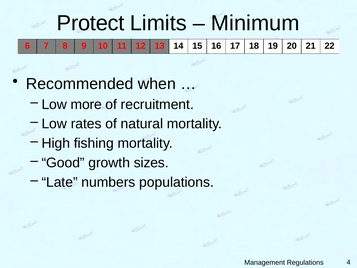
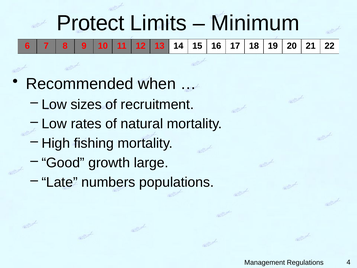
more: more -> sizes (86, 104)
sizes: sizes -> large (151, 163)
